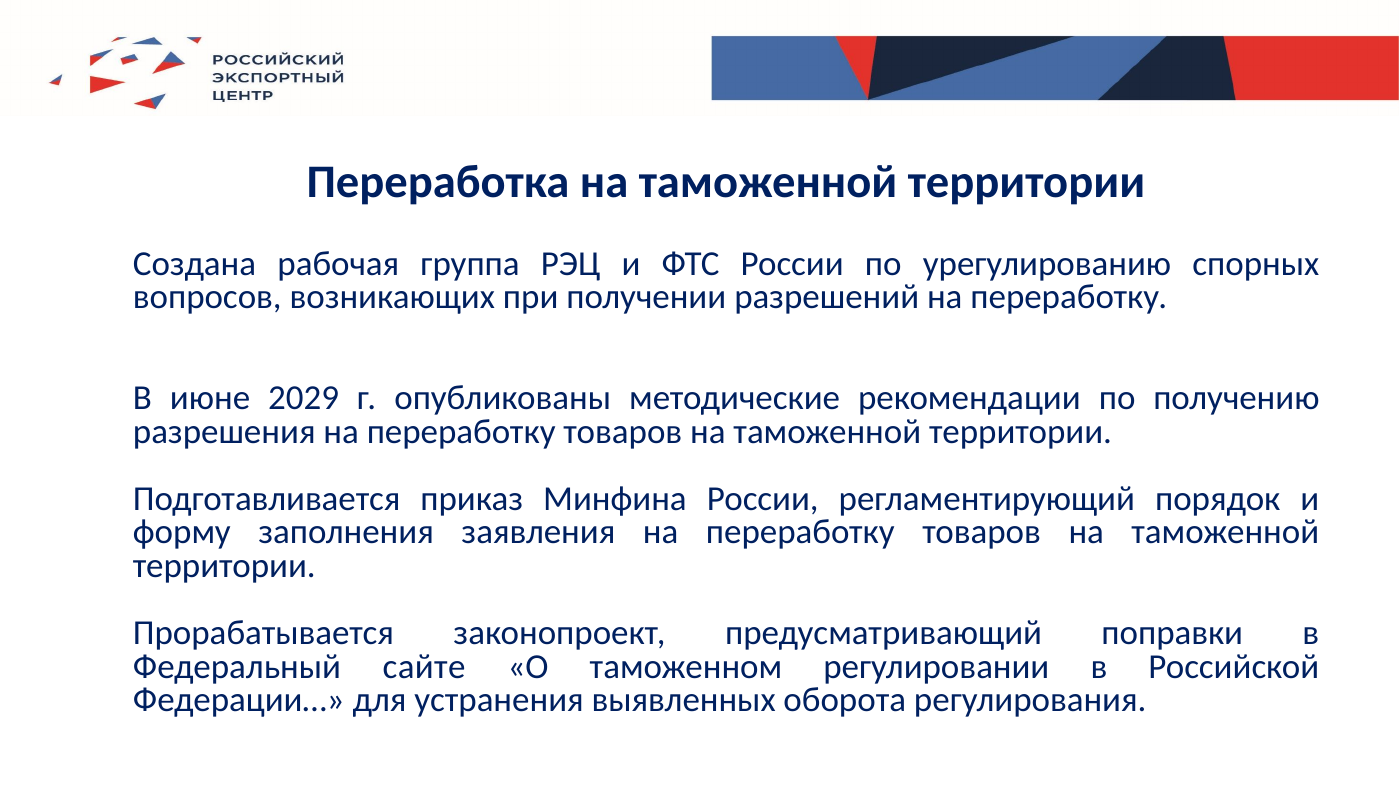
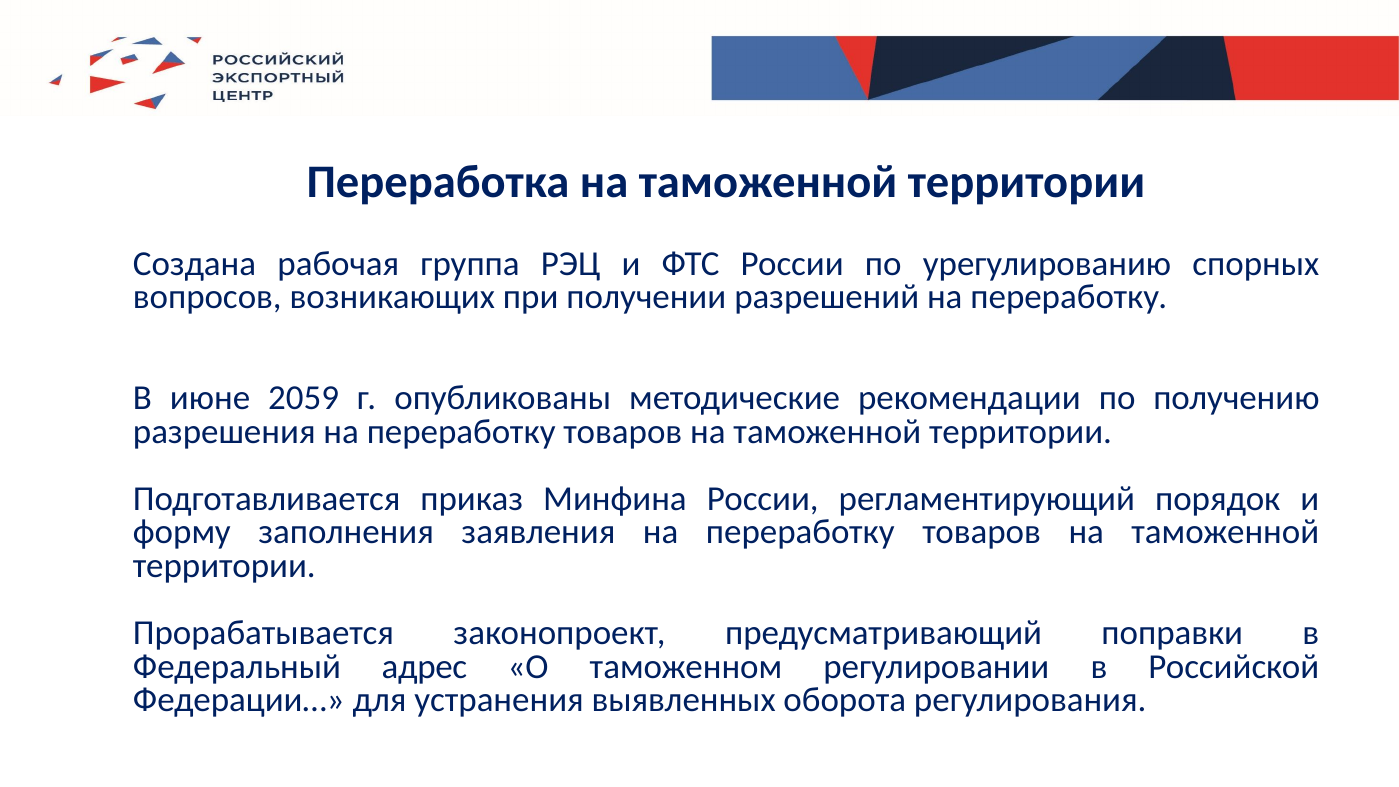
2029: 2029 -> 2059 (304, 398)
сайте: сайте -> адрес (424, 667)
